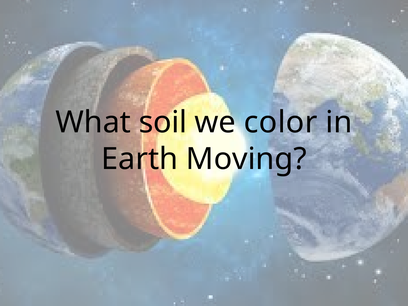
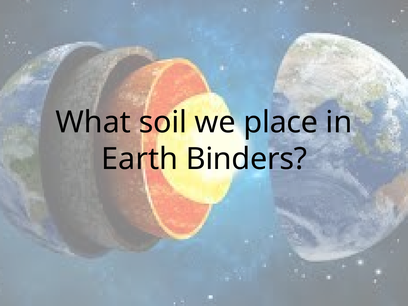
color: color -> place (281, 123)
Moving: Moving -> Binders (246, 159)
